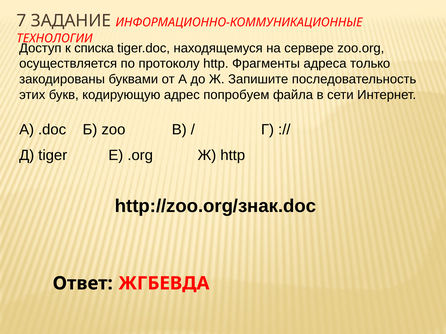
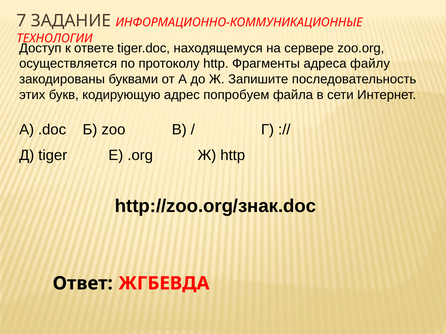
списка: списка -> ответе (94, 48)
только: только -> файлу (370, 64)
